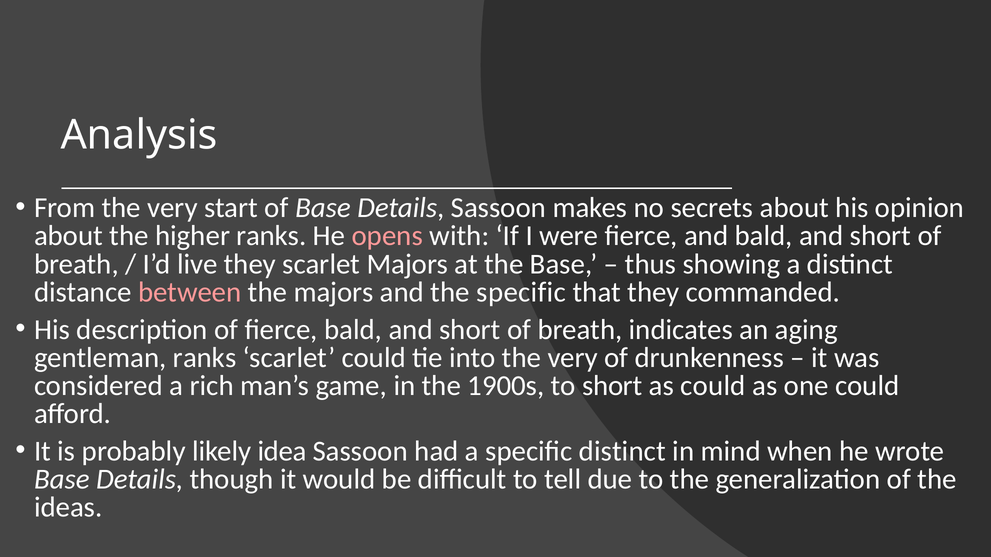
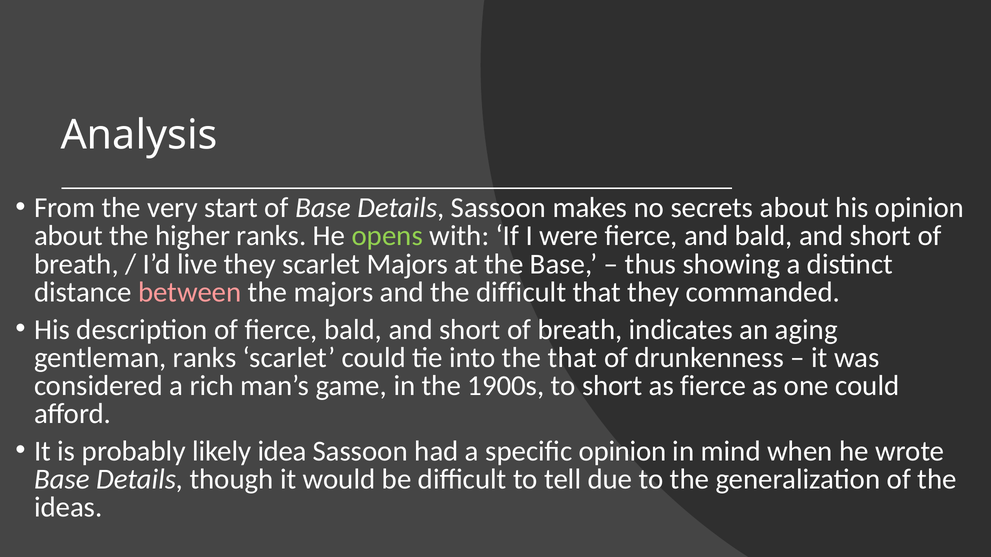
opens colour: pink -> light green (387, 236)
the specific: specific -> difficult (521, 292)
into the very: very -> that (572, 358)
as could: could -> fierce (713, 386)
specific distinct: distinct -> opinion (623, 452)
